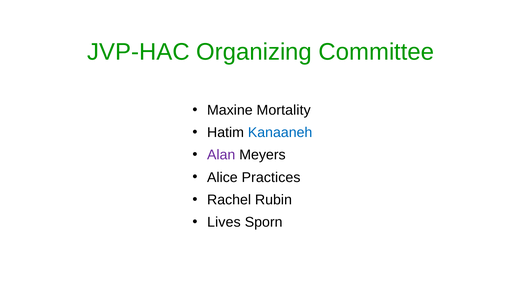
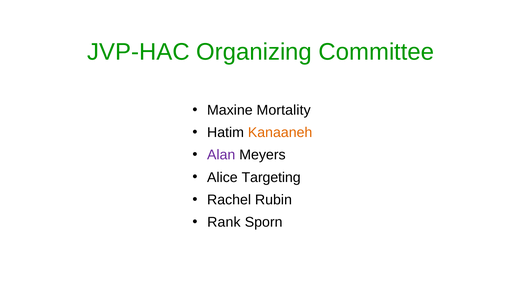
Kanaaneh colour: blue -> orange (280, 132)
Practices: Practices -> Targeting (271, 177)
Lives: Lives -> Rank (224, 222)
